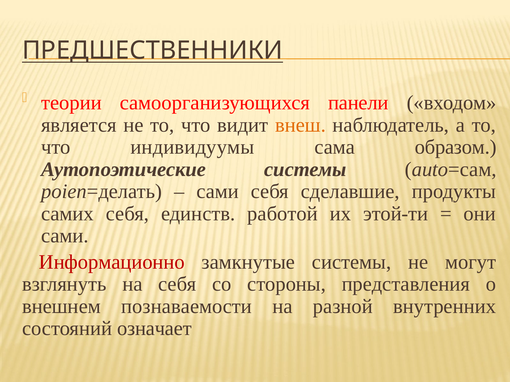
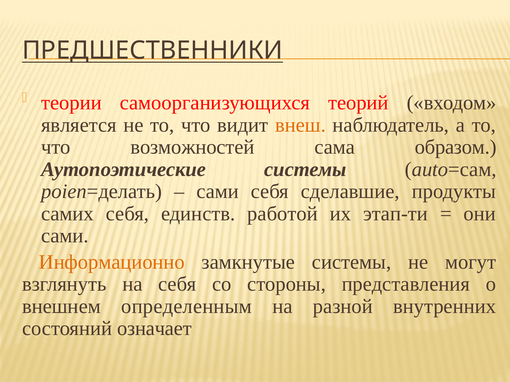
панели: панели -> теорий (358, 103)
индивидуумы: индивидуумы -> возможностей (192, 147)
этой-ти: этой-ти -> этап-ти (396, 214)
Информационно colour: red -> orange (112, 262)
познаваемости: познаваемости -> определенным (187, 307)
